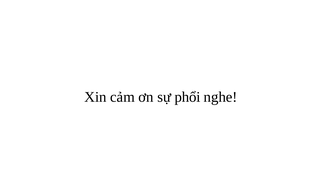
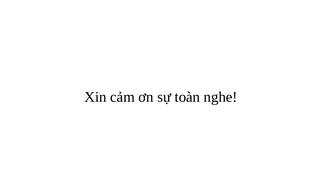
phổi: phổi -> toàn (187, 97)
